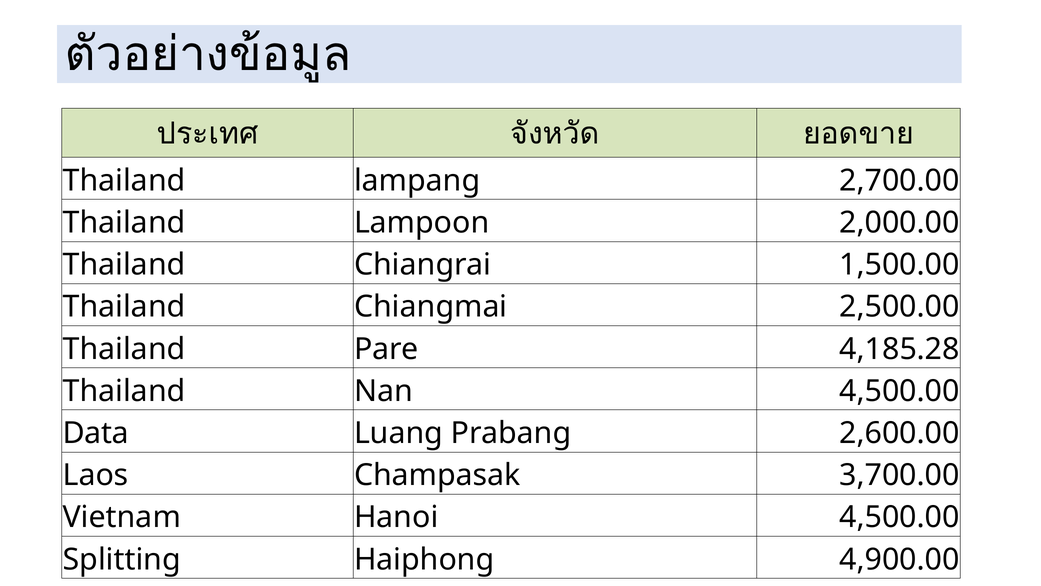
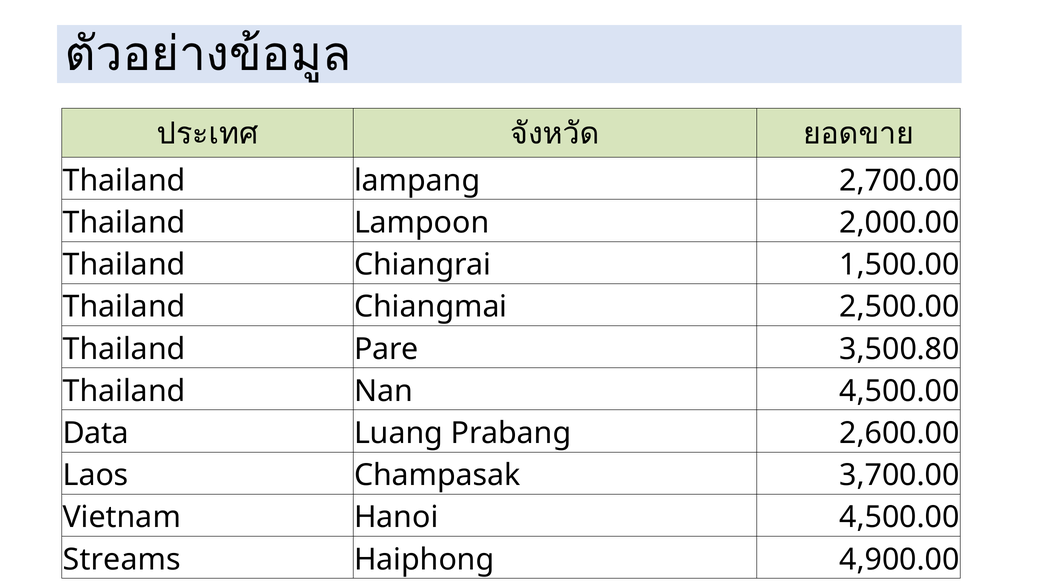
4,185.28: 4,185.28 -> 3,500.80 (900, 349)
Splitting: Splitting -> Streams (122, 559)
